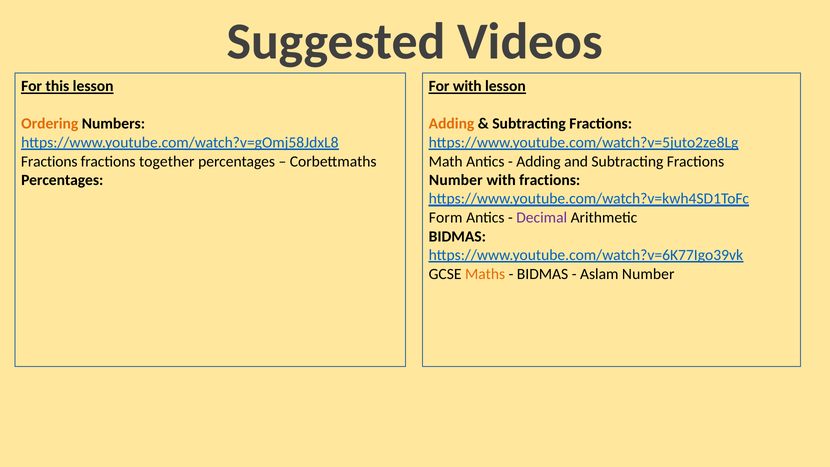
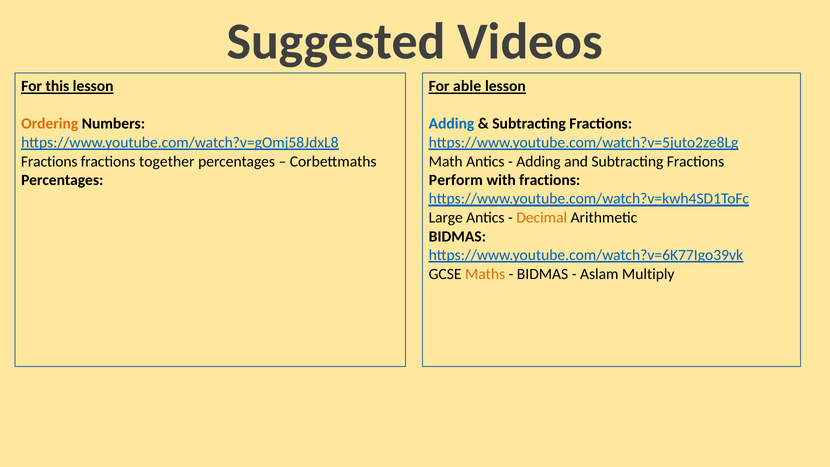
For with: with -> able (467, 86)
Adding colour: orange -> blue (452, 124)
Number: Number -> Perform (456, 180)
Form: Form -> Large (446, 218)
Decimal colour: purple -> orange (542, 218)
Aslam Number: Number -> Multiply (648, 274)
